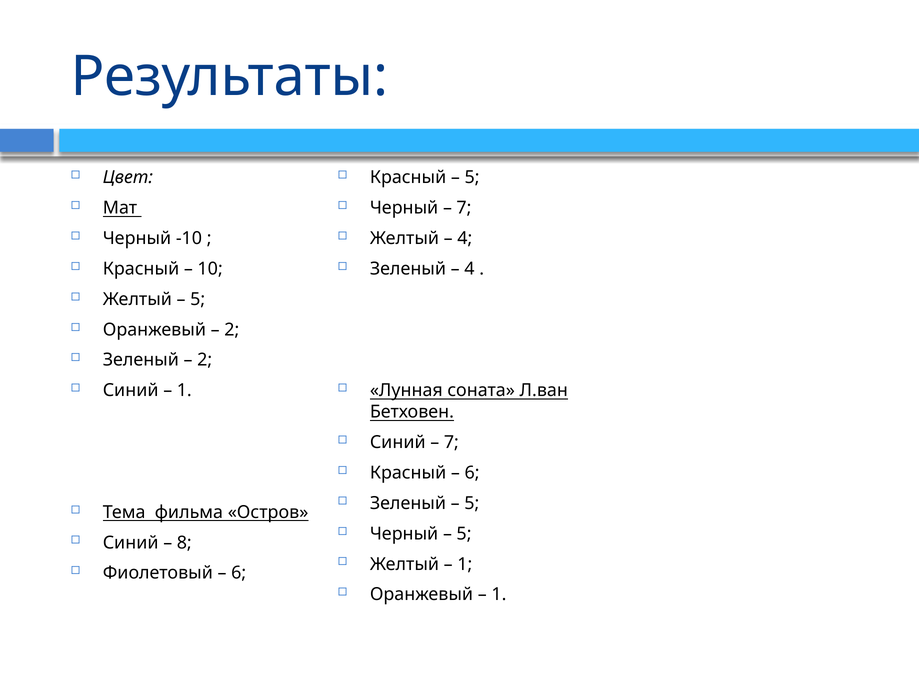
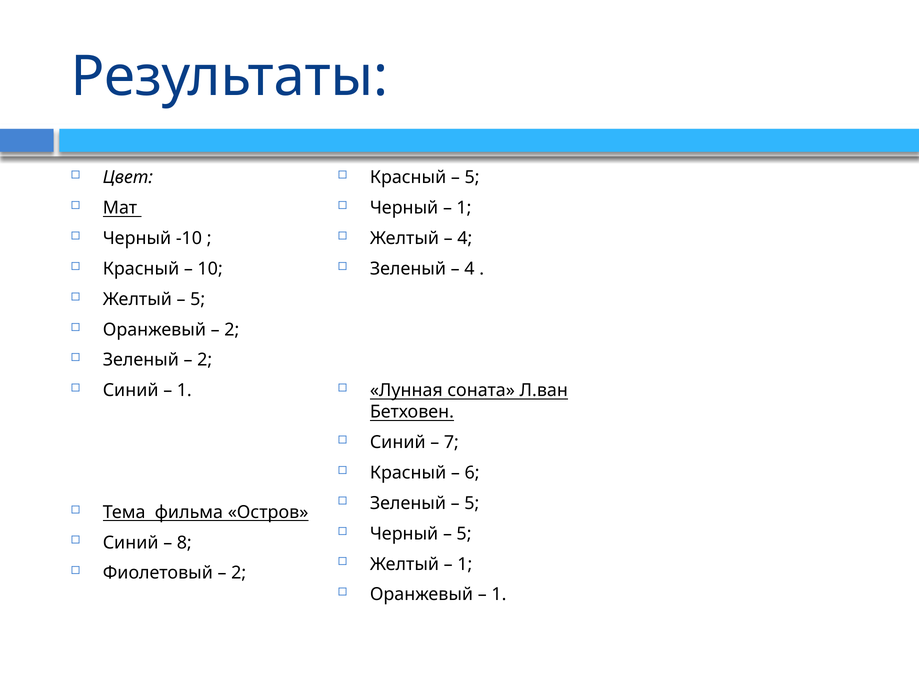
7: 7 -> 1 (464, 208)
6: 6 -> 2 (239, 572)
